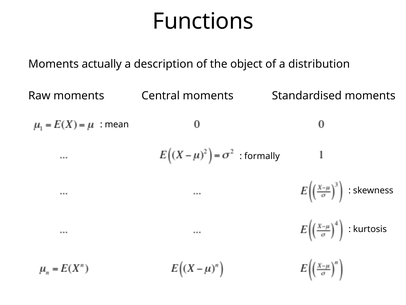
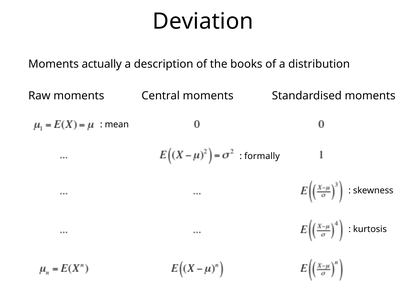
Functions: Functions -> Deviation (203, 21)
object: object -> books (246, 64)
